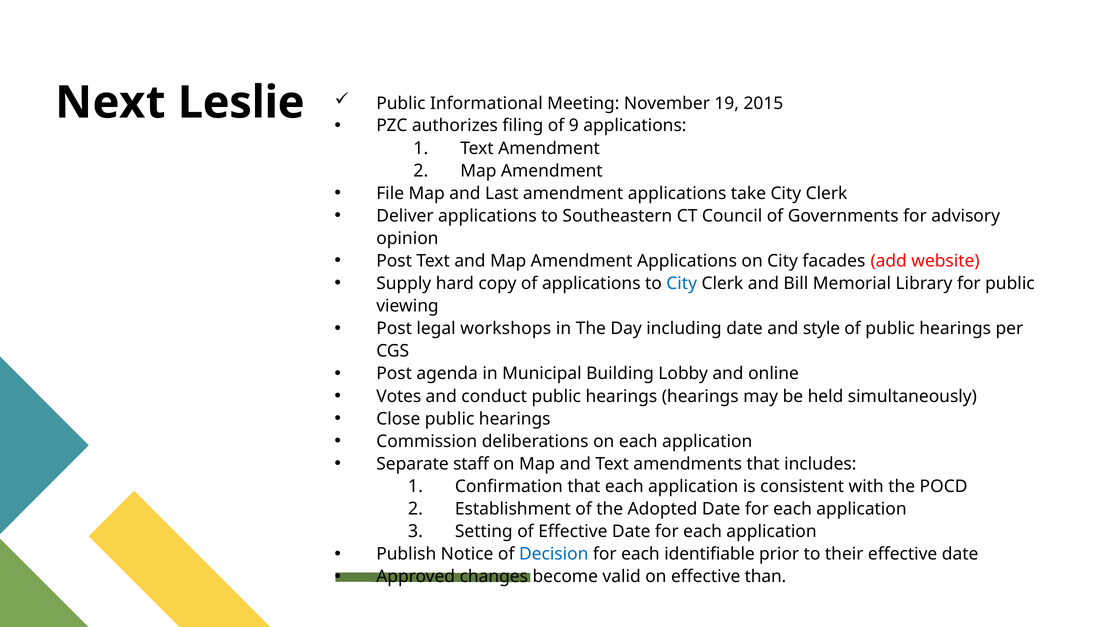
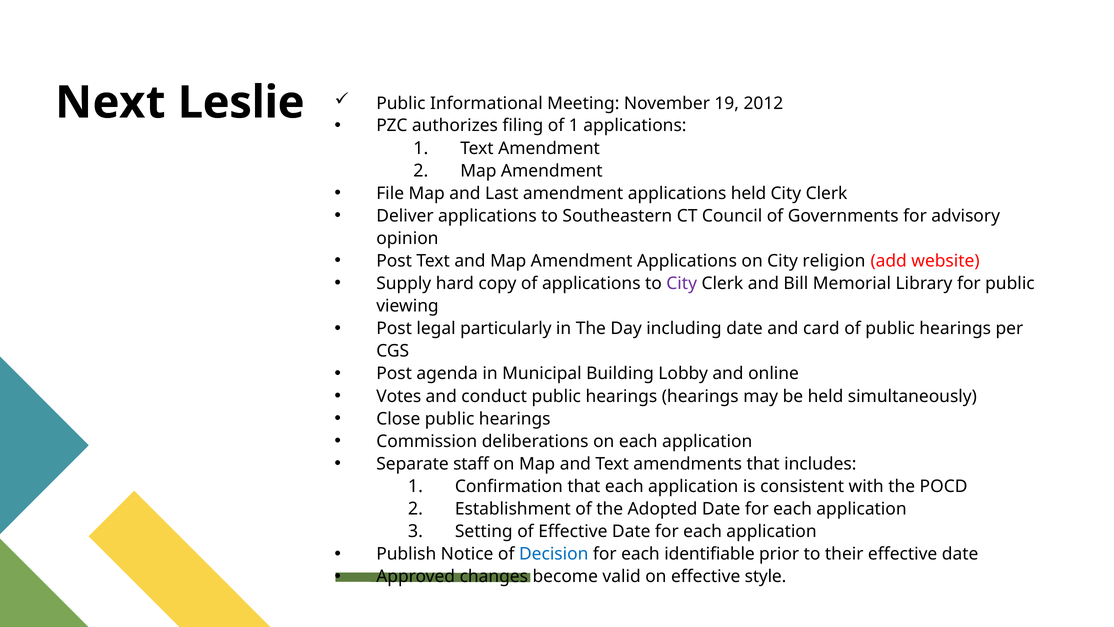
2015: 2015 -> 2012 (763, 103)
of 9: 9 -> 1 (574, 126)
applications take: take -> held (749, 193)
facades: facades -> religion (834, 261)
City colour: blue -> purple (682, 283)
workshops: workshops -> particularly (506, 328)
style: style -> card (821, 328)
than: than -> style (766, 576)
